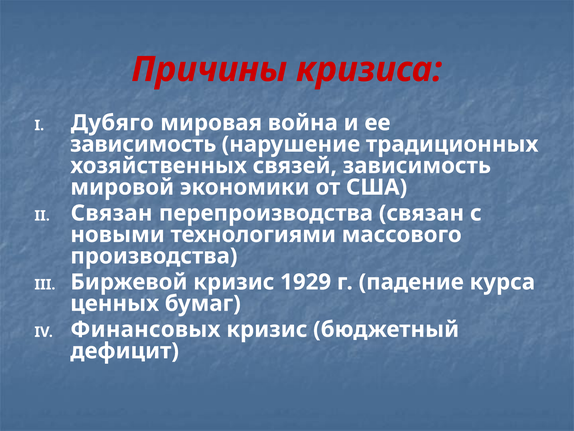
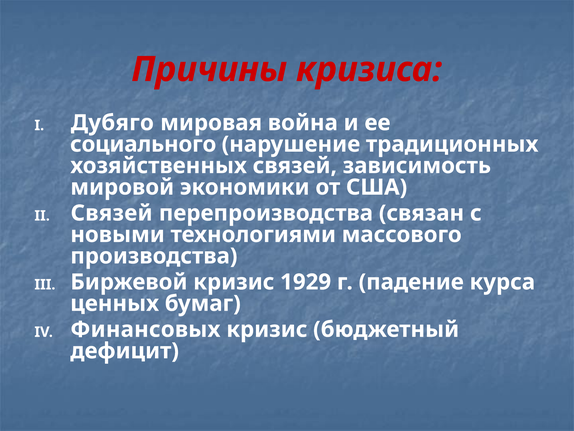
зависимость: зависимость -> социального (143, 144)
Связан: Связан -> Связей (112, 213)
